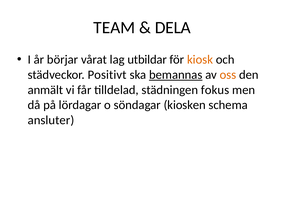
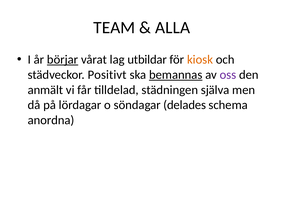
DELA: DELA -> ALLA (173, 27)
börjar underline: none -> present (63, 60)
oss colour: orange -> purple (228, 75)
fokus: fokus -> själva (215, 90)
kiosken: kiosken -> delades (185, 105)
ansluter: ansluter -> anordna (51, 120)
